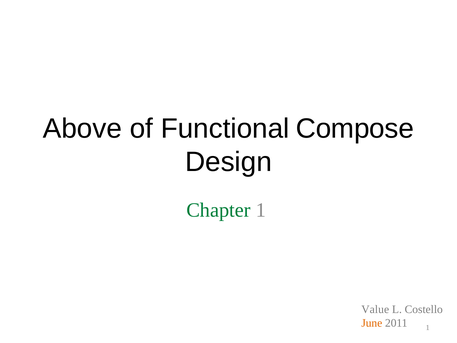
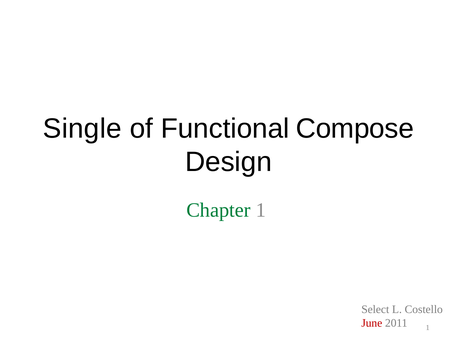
Above: Above -> Single (82, 128)
Value: Value -> Select (375, 309)
June colour: orange -> red (372, 323)
